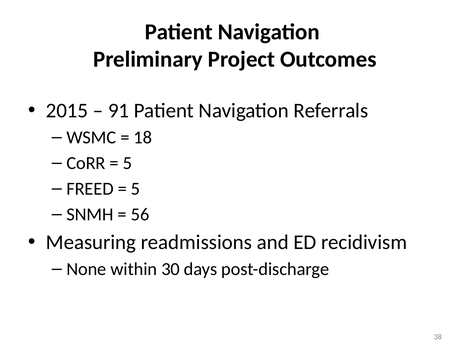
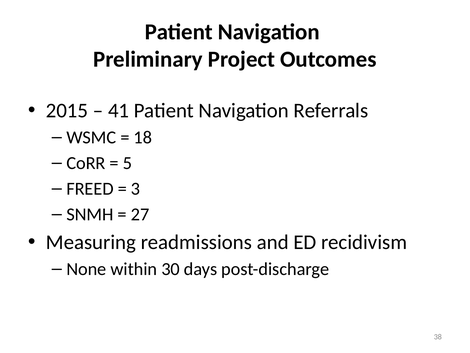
91: 91 -> 41 (119, 110)
5: 5 -> 3 (136, 188)
56: 56 -> 27 (140, 214)
